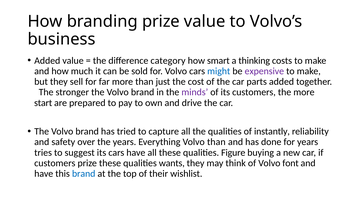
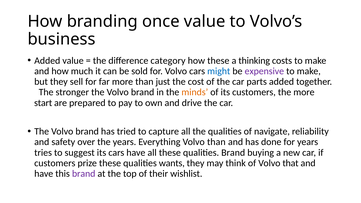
branding prize: prize -> once (161, 21)
how smart: smart -> these (218, 61)
minds colour: purple -> orange (195, 92)
instantly: instantly -> navigate (272, 131)
qualities Figure: Figure -> Brand (233, 153)
font: font -> that (291, 163)
brand colour: blue -> purple (84, 174)
